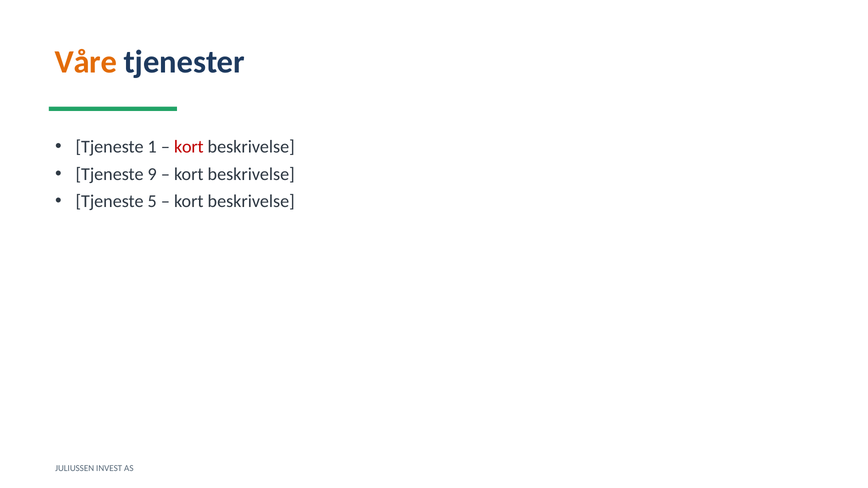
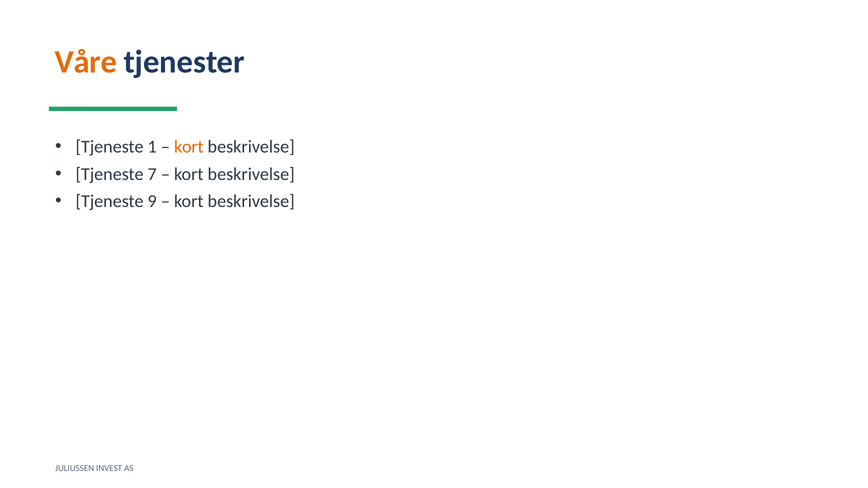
kort colour: red -> orange (189, 147)
9: 9 -> 7 (152, 174)
5: 5 -> 9 (152, 201)
